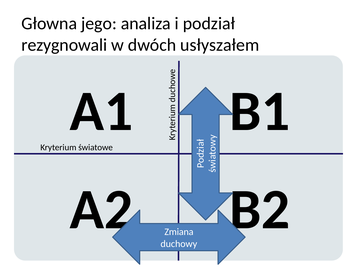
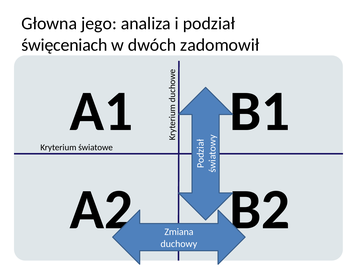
rezygnowali: rezygnowali -> święceniach (64, 45)
usłyszałem: usłyszałem -> zadomowił (220, 45)
